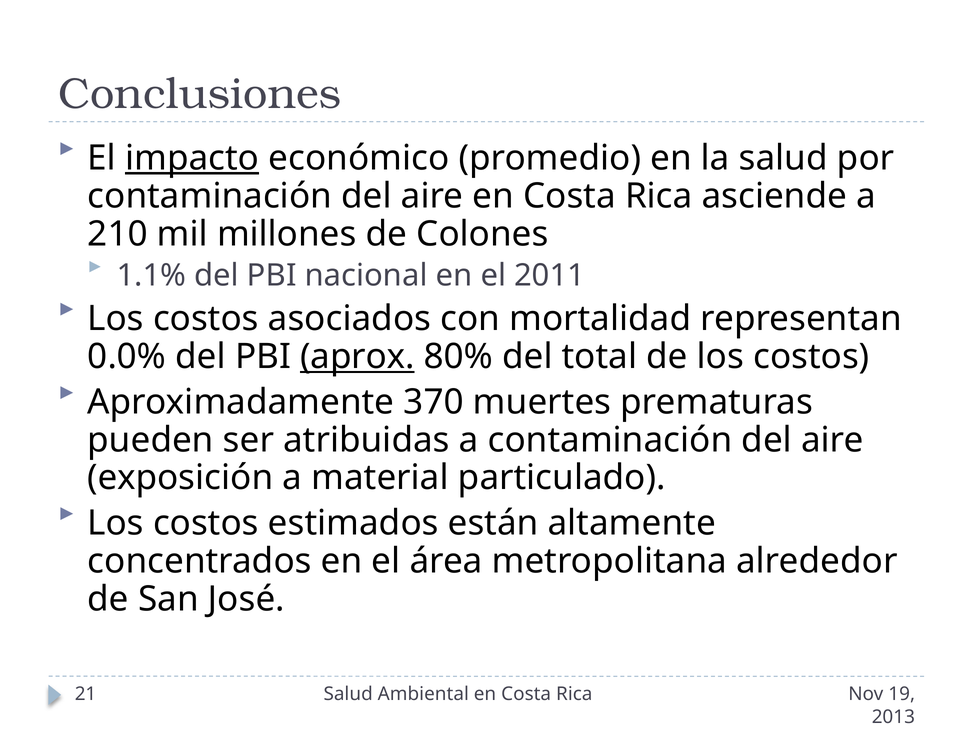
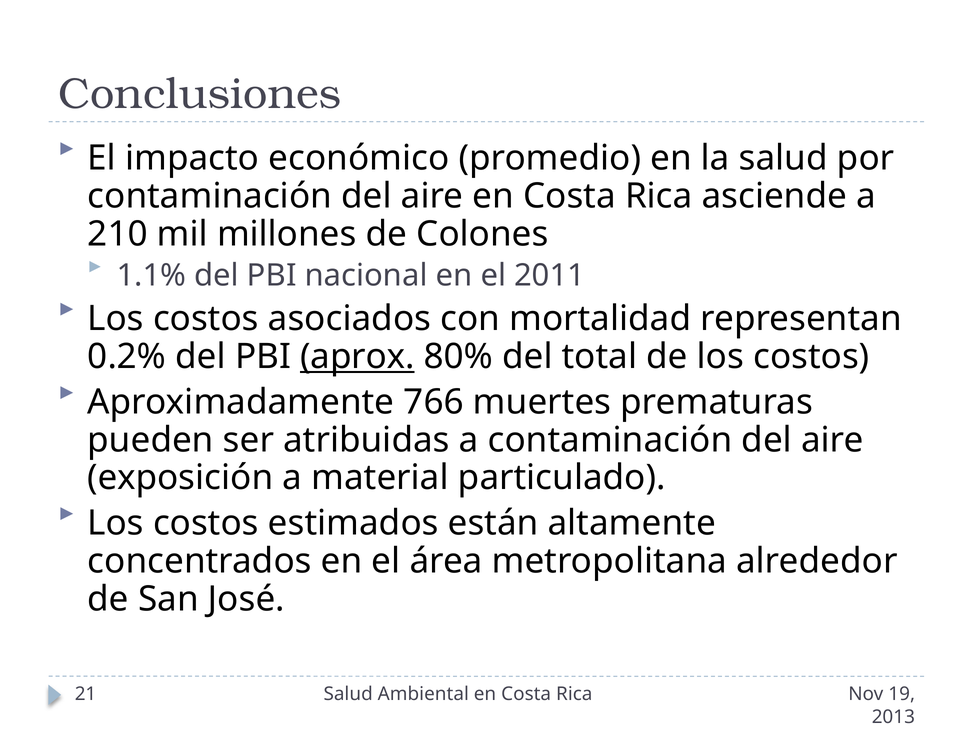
impacto underline: present -> none (192, 158)
0.0%: 0.0% -> 0.2% (127, 357)
370: 370 -> 766 (434, 402)
